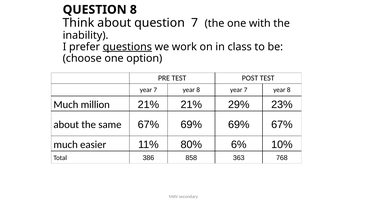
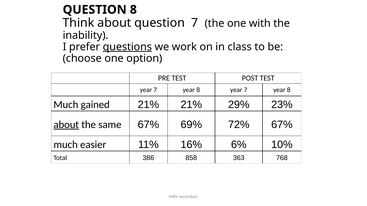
million: million -> gained (95, 105)
about underline: none -> present (66, 125)
69% 69%: 69% -> 72% (239, 125)
80%: 80% -> 16% (191, 145)
